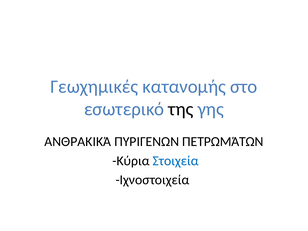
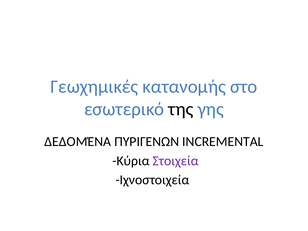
ΑΝΘΡΑΚΙΚΆ: ΑΝΘΡΑΚΙΚΆ -> ΔΕΔΟΜΈΝΑ (78, 142)
ΠΕΤΡΩΜΆΤΩΝ: ΠΕΤΡΩΜΆΤΩΝ -> INCREMENTAL (223, 142)
Στοιχεία colour: blue -> purple (176, 161)
